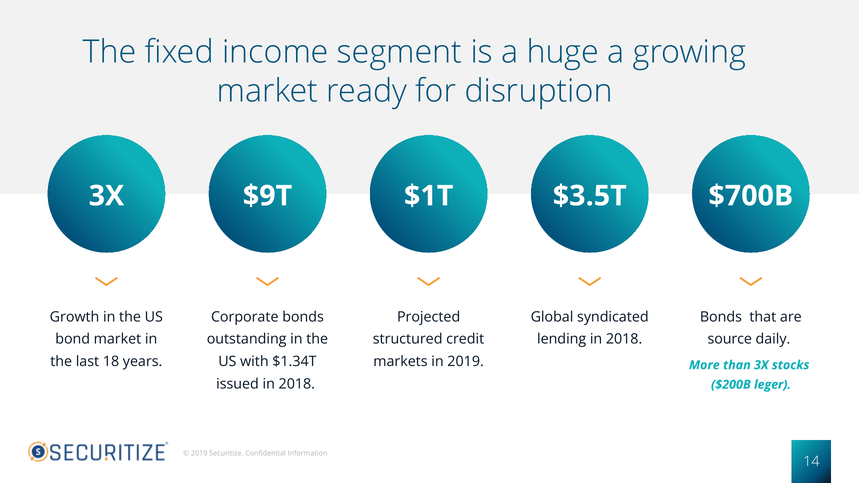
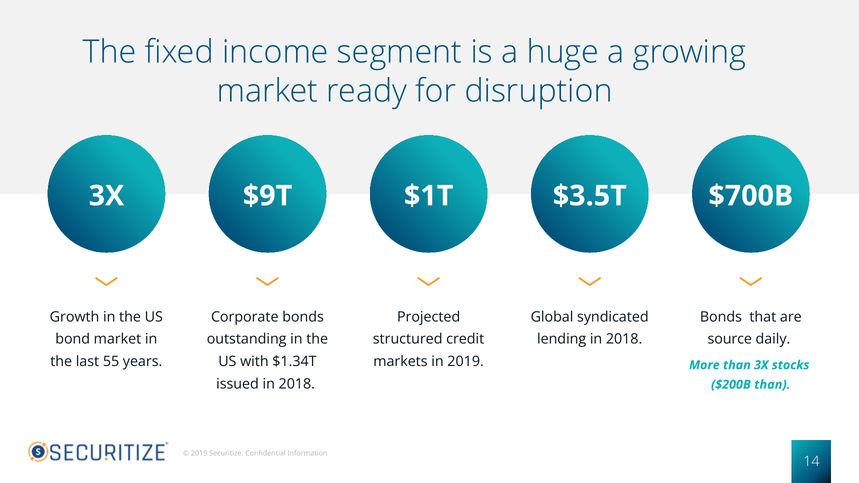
18: 18 -> 55 (111, 362)
$200B leger: leger -> than (772, 385)
